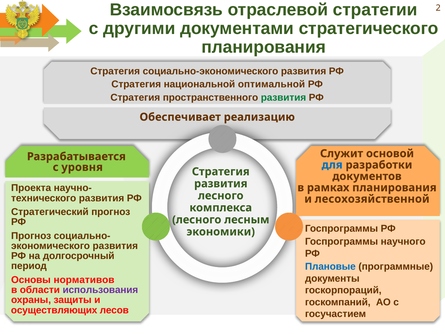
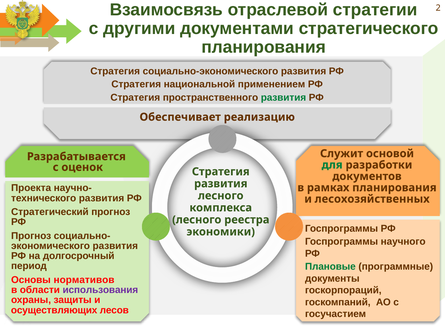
оптимальной: оптимальной -> применением (272, 84)
для colour: blue -> green (332, 165)
уровня: уровня -> оценок (82, 167)
лесохозяйственной: лесохозяйственной -> лесохозяйственных (372, 199)
лесным: лесным -> реестра (247, 220)
Плановые colour: blue -> green (330, 266)
